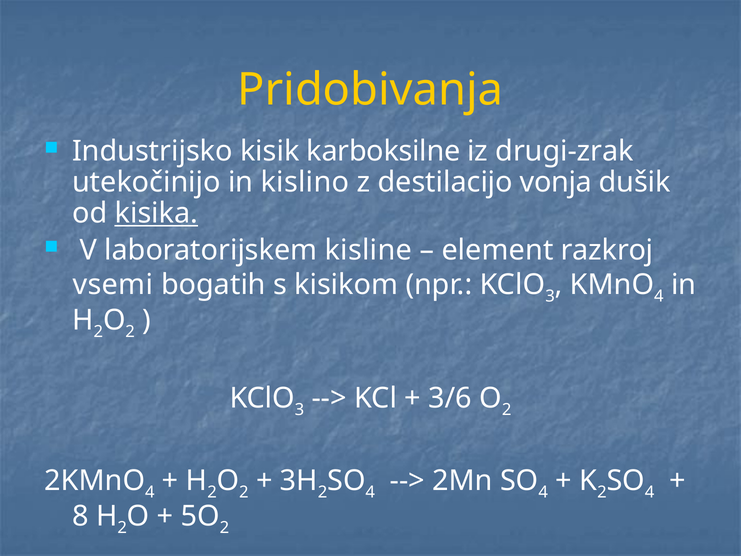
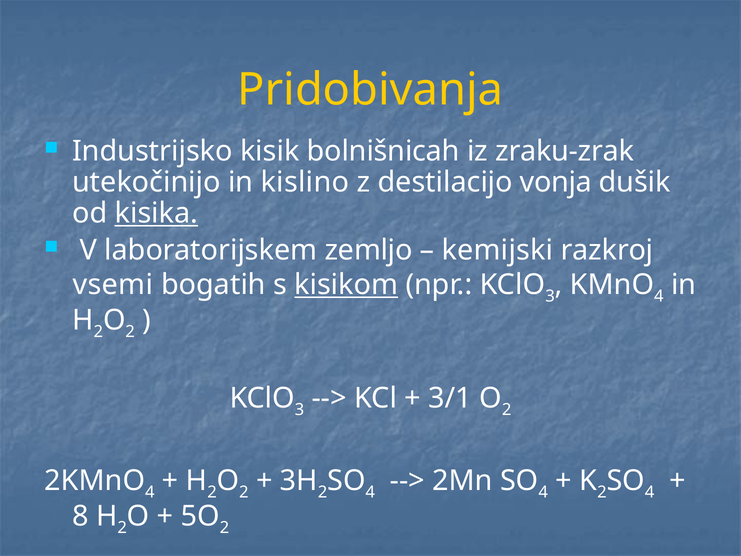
karboksilne: karboksilne -> bolnišnicah (383, 151)
drugi-zrak: drugi-zrak -> zraku-zrak (565, 151)
kisline: kisline -> zemljo (369, 250)
element: element -> kemijski (497, 250)
kisikom underline: none -> present (346, 285)
3/6: 3/6 -> 3/1 (450, 398)
